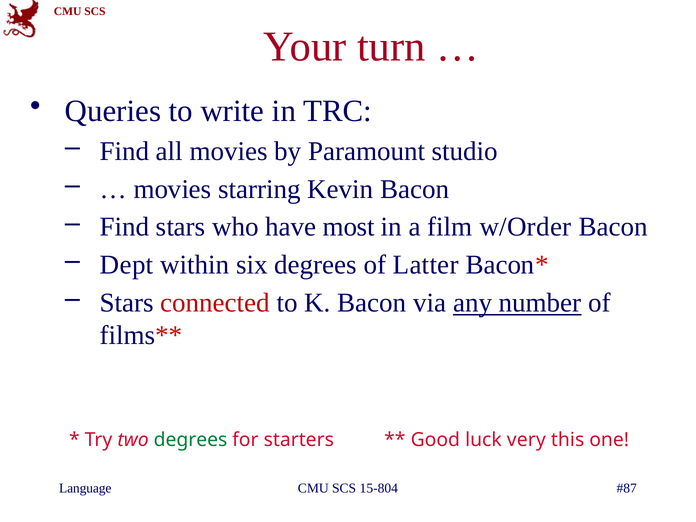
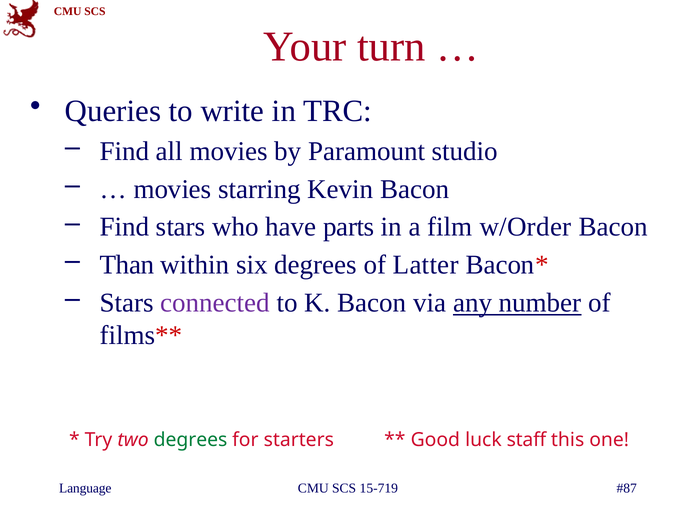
most: most -> parts (349, 227)
Dept: Dept -> Than (127, 265)
connected colour: red -> purple (215, 303)
very: very -> staff (526, 440)
15-804: 15-804 -> 15-719 (379, 488)
